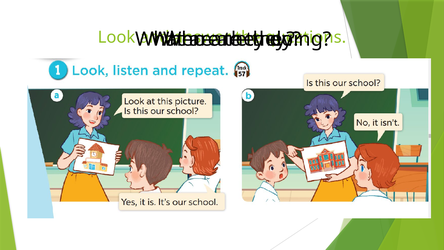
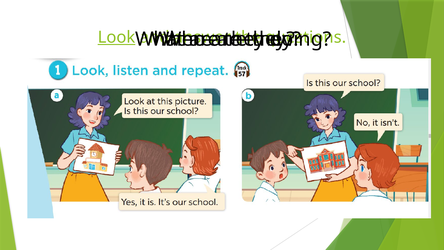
Look underline: none -> present (117, 37)
